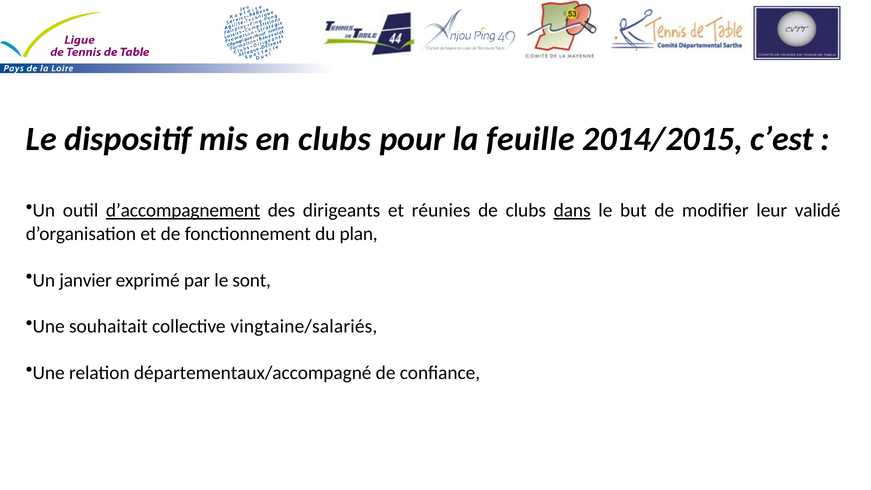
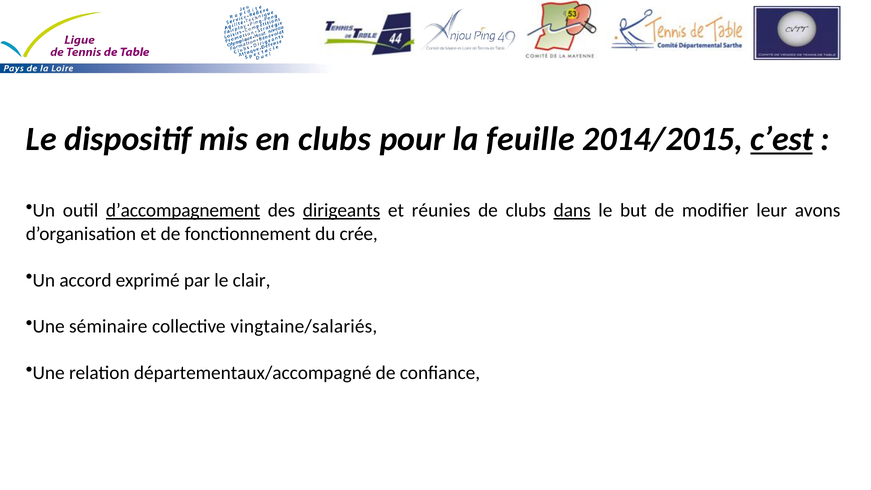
c’est underline: none -> present (782, 139)
dirigeants underline: none -> present (342, 210)
validé: validé -> avons (818, 210)
plan: plan -> crée (359, 234)
janvier: janvier -> accord (86, 280)
sont: sont -> clair (252, 280)
souhaitait: souhaitait -> séminaire (108, 327)
